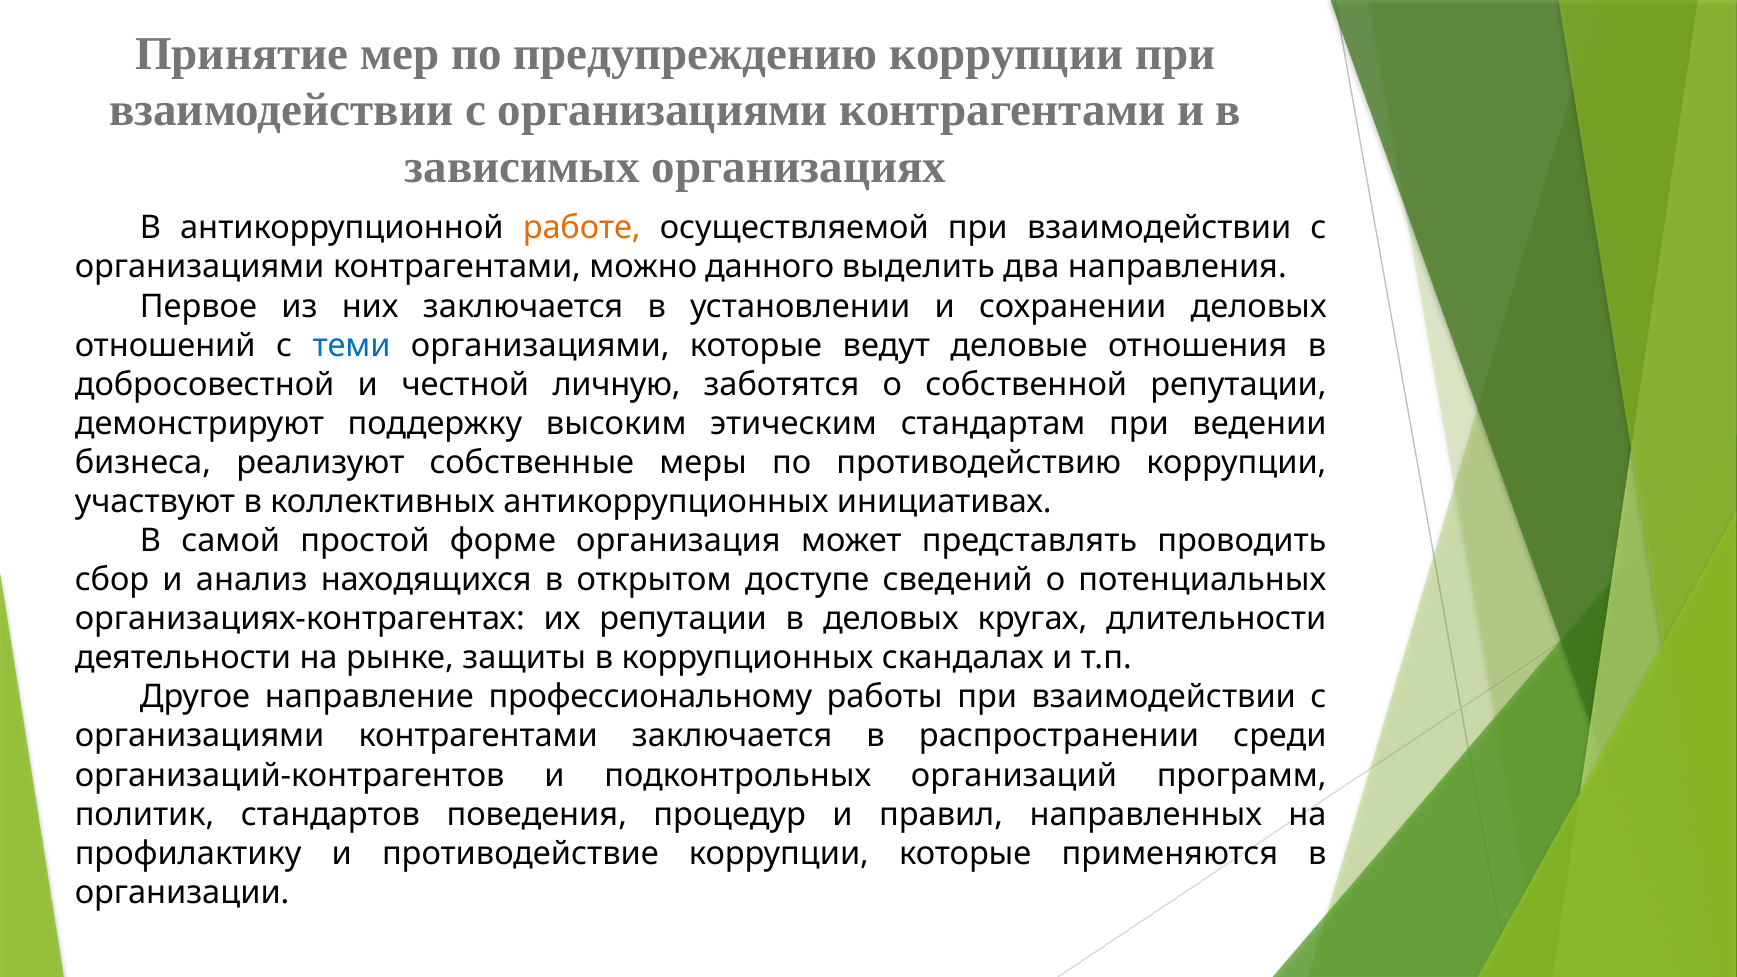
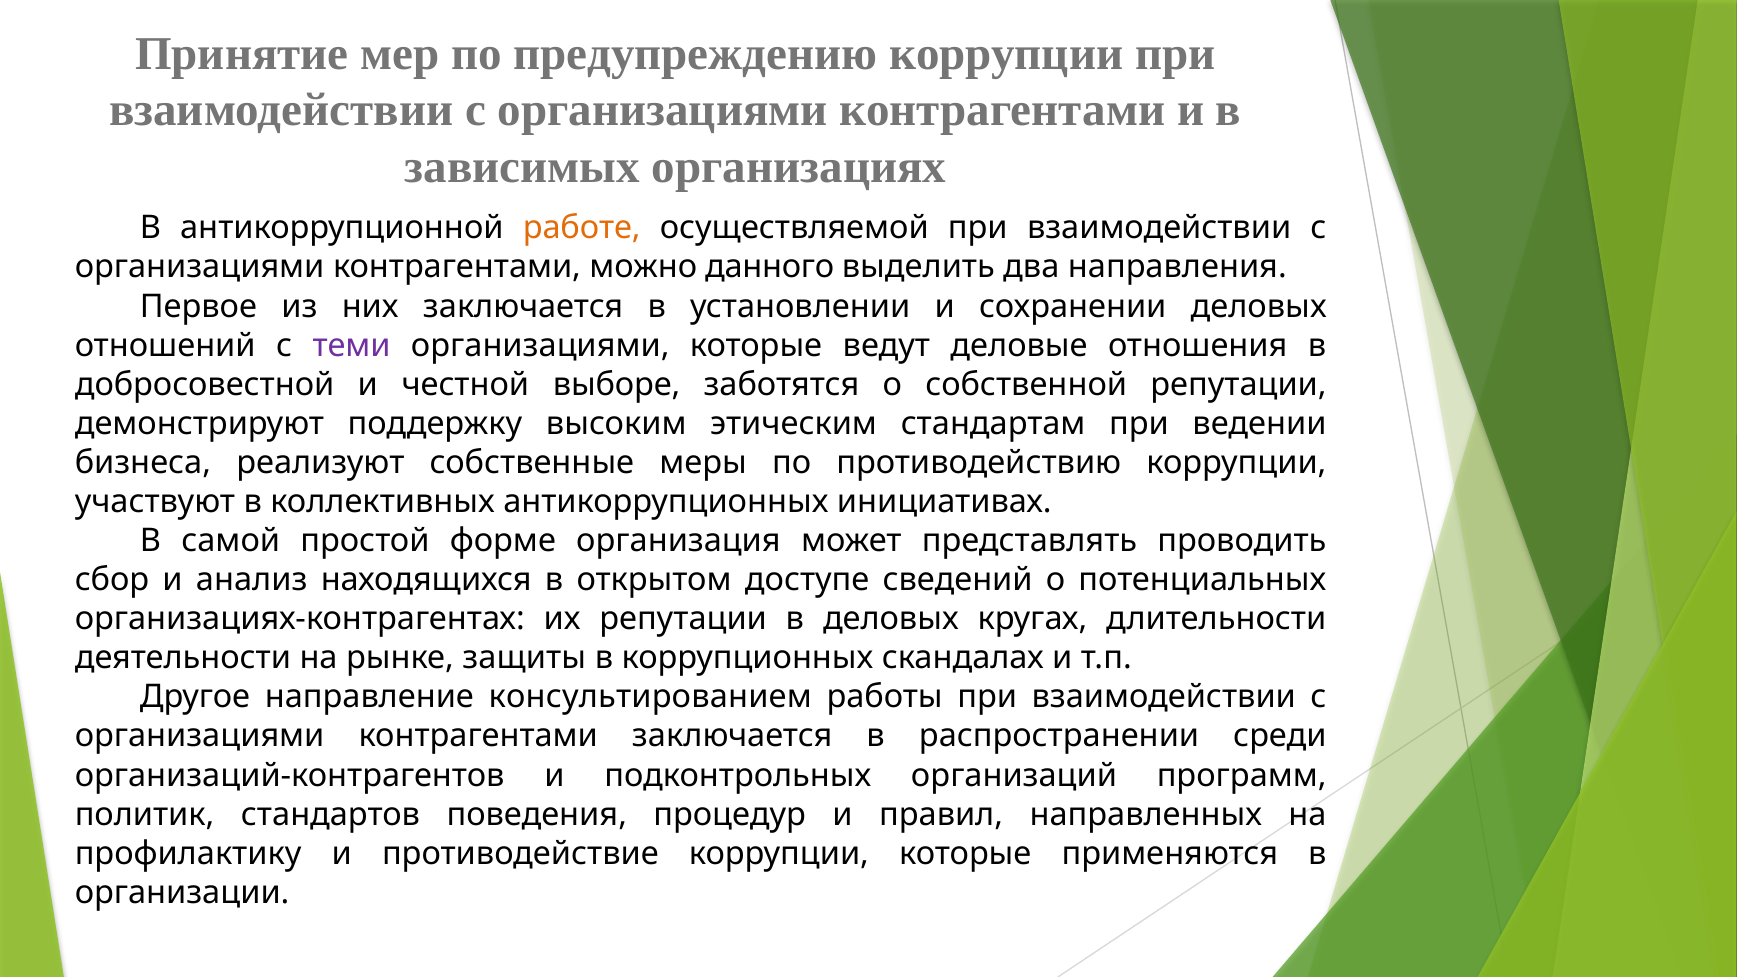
теми colour: blue -> purple (352, 345)
личную: личную -> выборе (617, 384)
профессиональному: профессиональному -> консультированием (650, 697)
